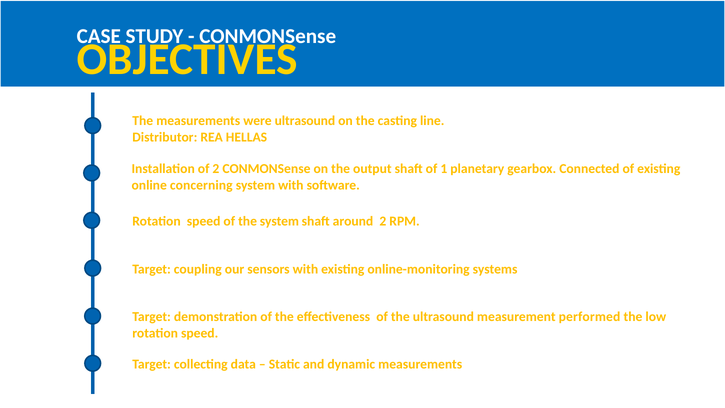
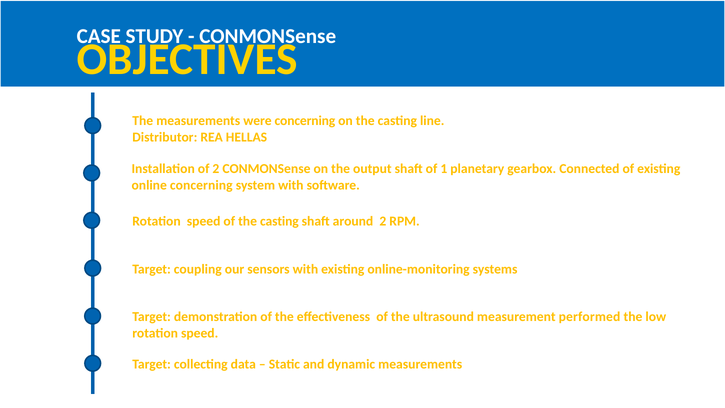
were ultrasound: ultrasound -> concerning (305, 121)
of the system: system -> casting (279, 221)
